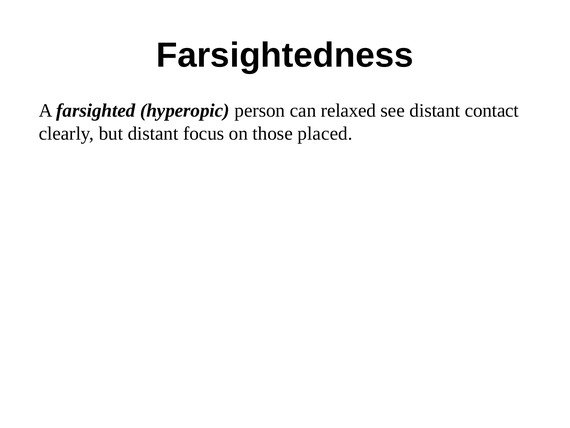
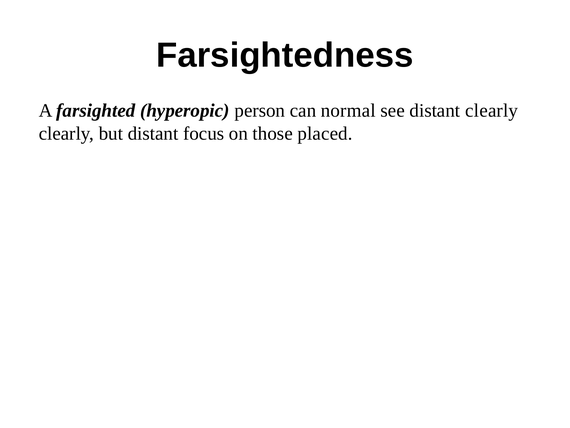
relaxed: relaxed -> normal (348, 111)
distant contact: contact -> clearly (492, 111)
